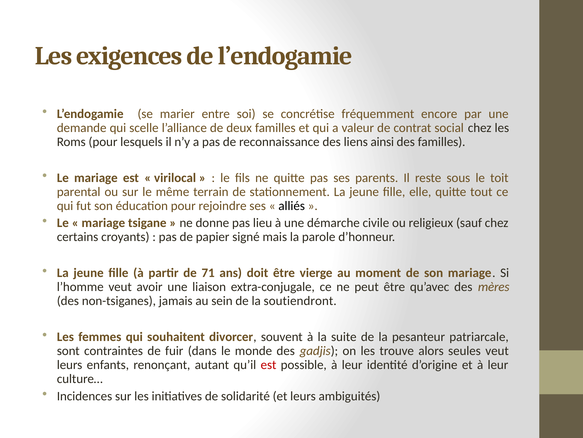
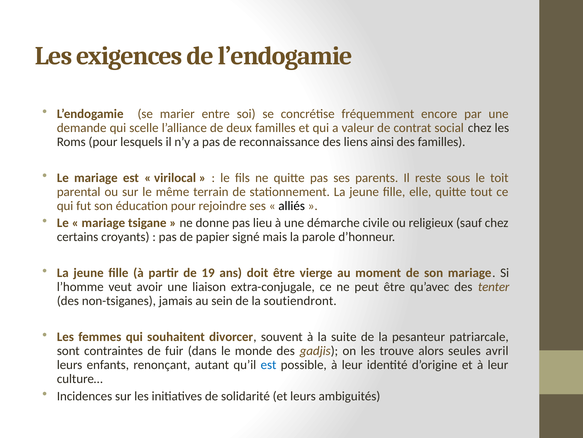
71: 71 -> 19 (208, 272)
mères: mères -> tenter (494, 286)
seules veut: veut -> avril (497, 350)
est colour: red -> blue (268, 364)
